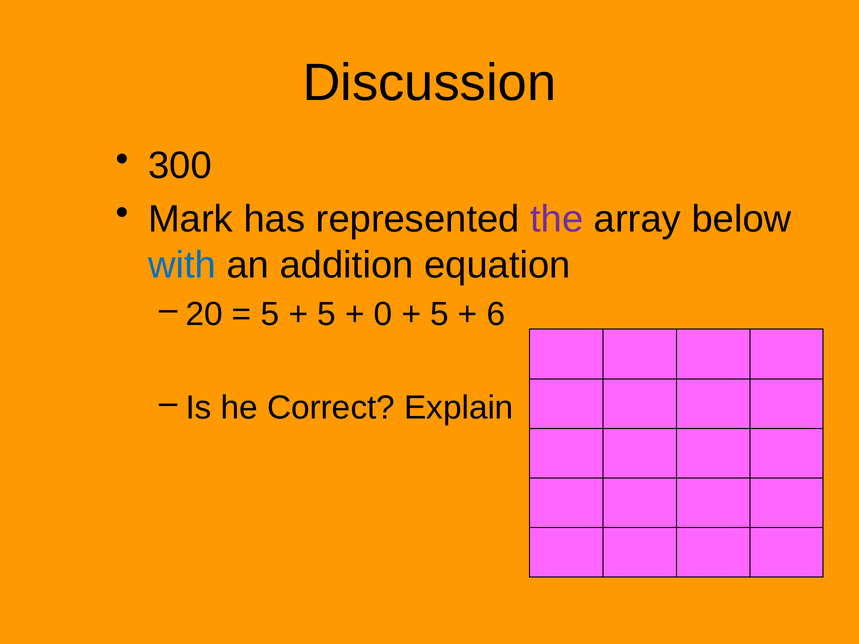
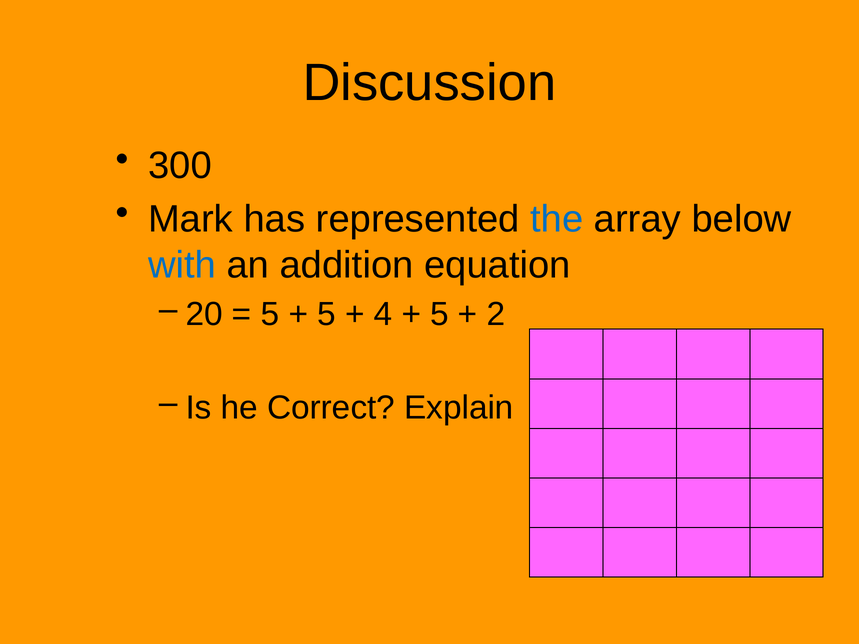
the colour: purple -> blue (557, 219)
0: 0 -> 4 (383, 315)
6: 6 -> 2 (496, 315)
